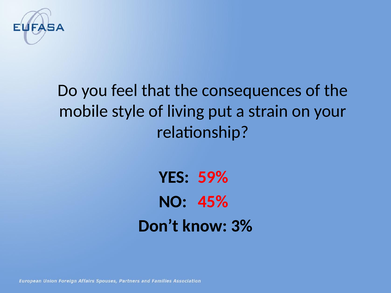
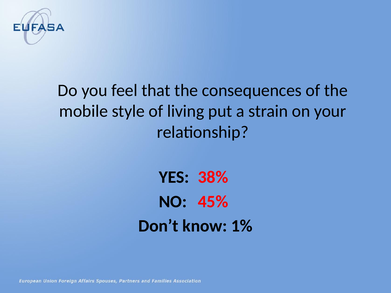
59%: 59% -> 38% (213, 177)
3%: 3% -> 1% (242, 226)
